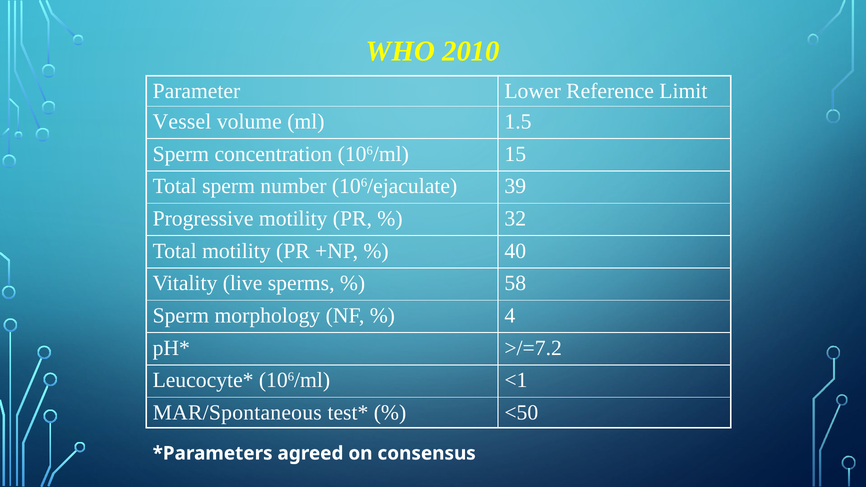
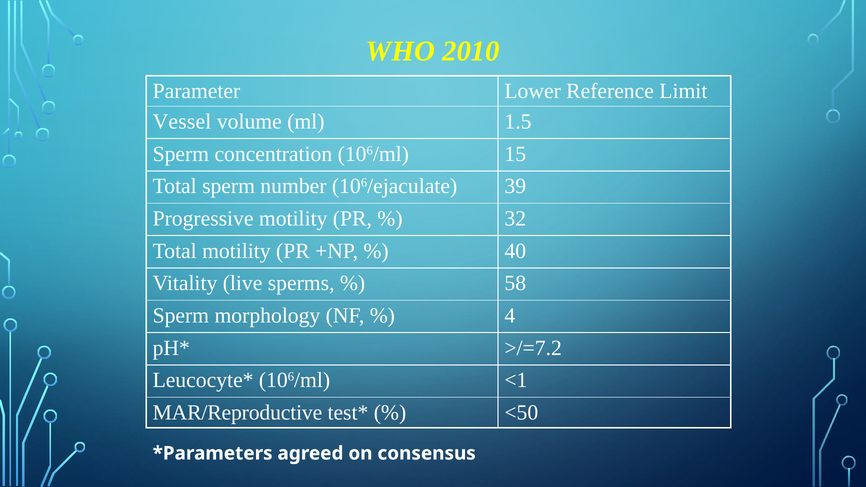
MAR/Spontaneous: MAR/Spontaneous -> MAR/Reproductive (237, 413)
